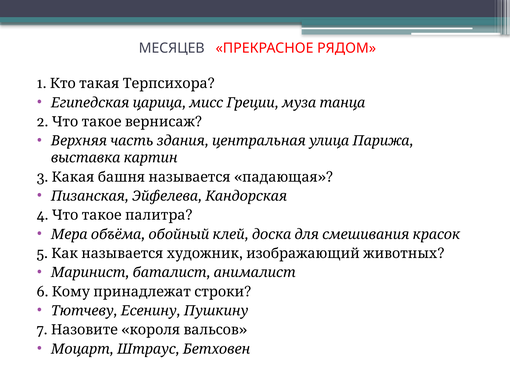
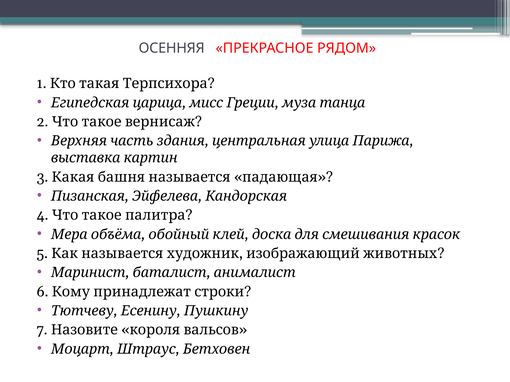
МЕСЯЦЕВ: МЕСЯЦЕВ -> ОСЕННЯЯ (172, 48)
